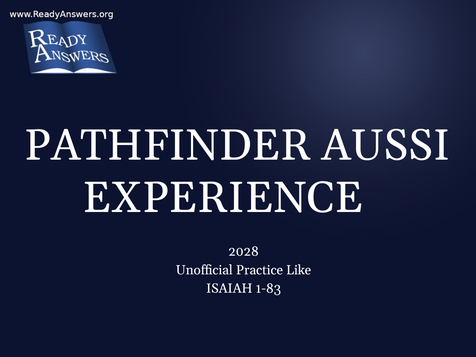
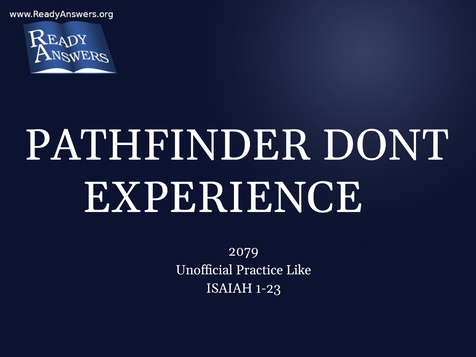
AUSSI: AUSSI -> DONT (386, 146)
2028: 2028 -> 2079 (243, 251)
1-83: 1-83 -> 1-23 (268, 288)
